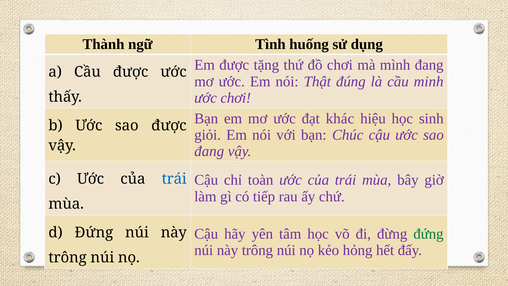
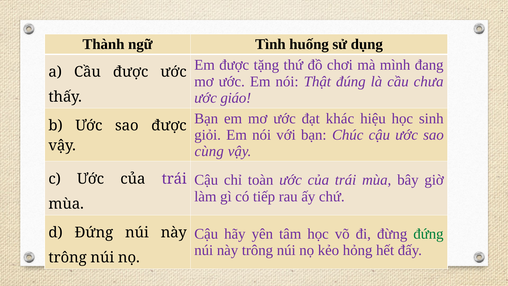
minh: minh -> chưa (429, 81)
ước chơi: chơi -> giáo (236, 98)
đang: đang -> cùng (209, 151)
trái colour: blue -> purple (174, 179)
